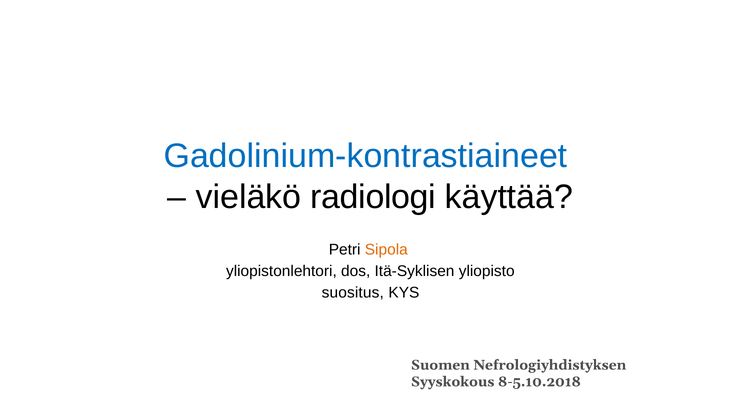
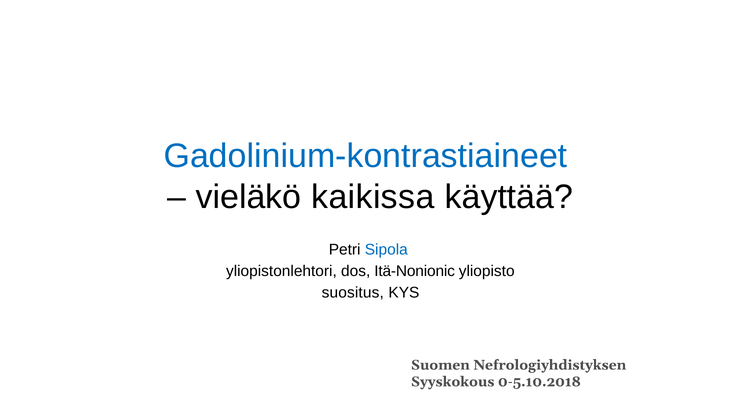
radiologi: radiologi -> kaikissa (373, 197)
Sipola colour: orange -> blue (386, 249)
Itä-Syklisen: Itä-Syklisen -> Itä-Nonionic (415, 271)
8-5.10.2018: 8-5.10.2018 -> 0-5.10.2018 (539, 382)
